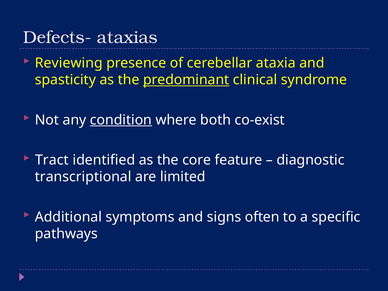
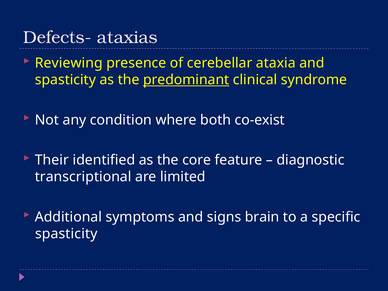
condition underline: present -> none (121, 120)
Tract: Tract -> Their (52, 160)
often: often -> brain (262, 217)
pathways: pathways -> spasticity (66, 234)
